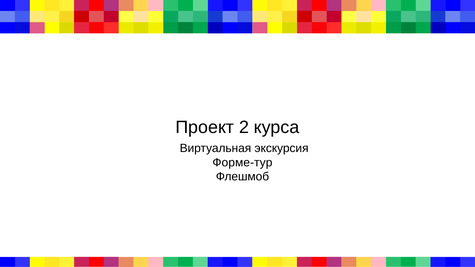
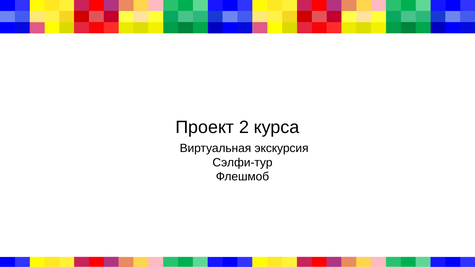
Форме-тур: Форме-тур -> Сэлфи-тур (243, 163)
